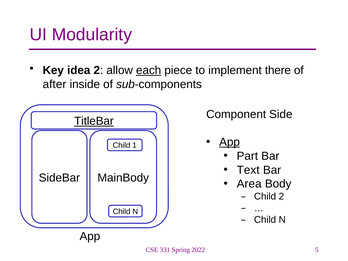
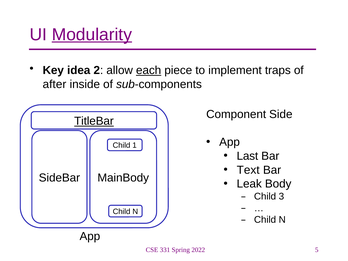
Modularity underline: none -> present (92, 35)
there: there -> traps (278, 70)
App underline: present -> none (230, 142)
Part: Part -> Last (247, 156)
Area: Area -> Leak (249, 184)
Child 2: 2 -> 3 (281, 196)
